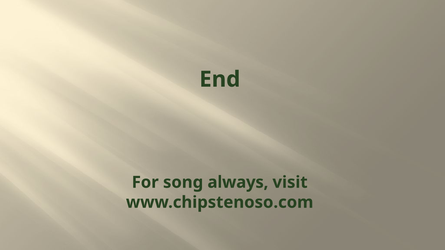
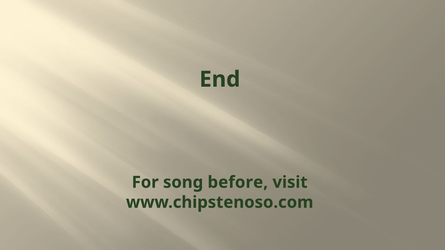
always: always -> before (238, 182)
